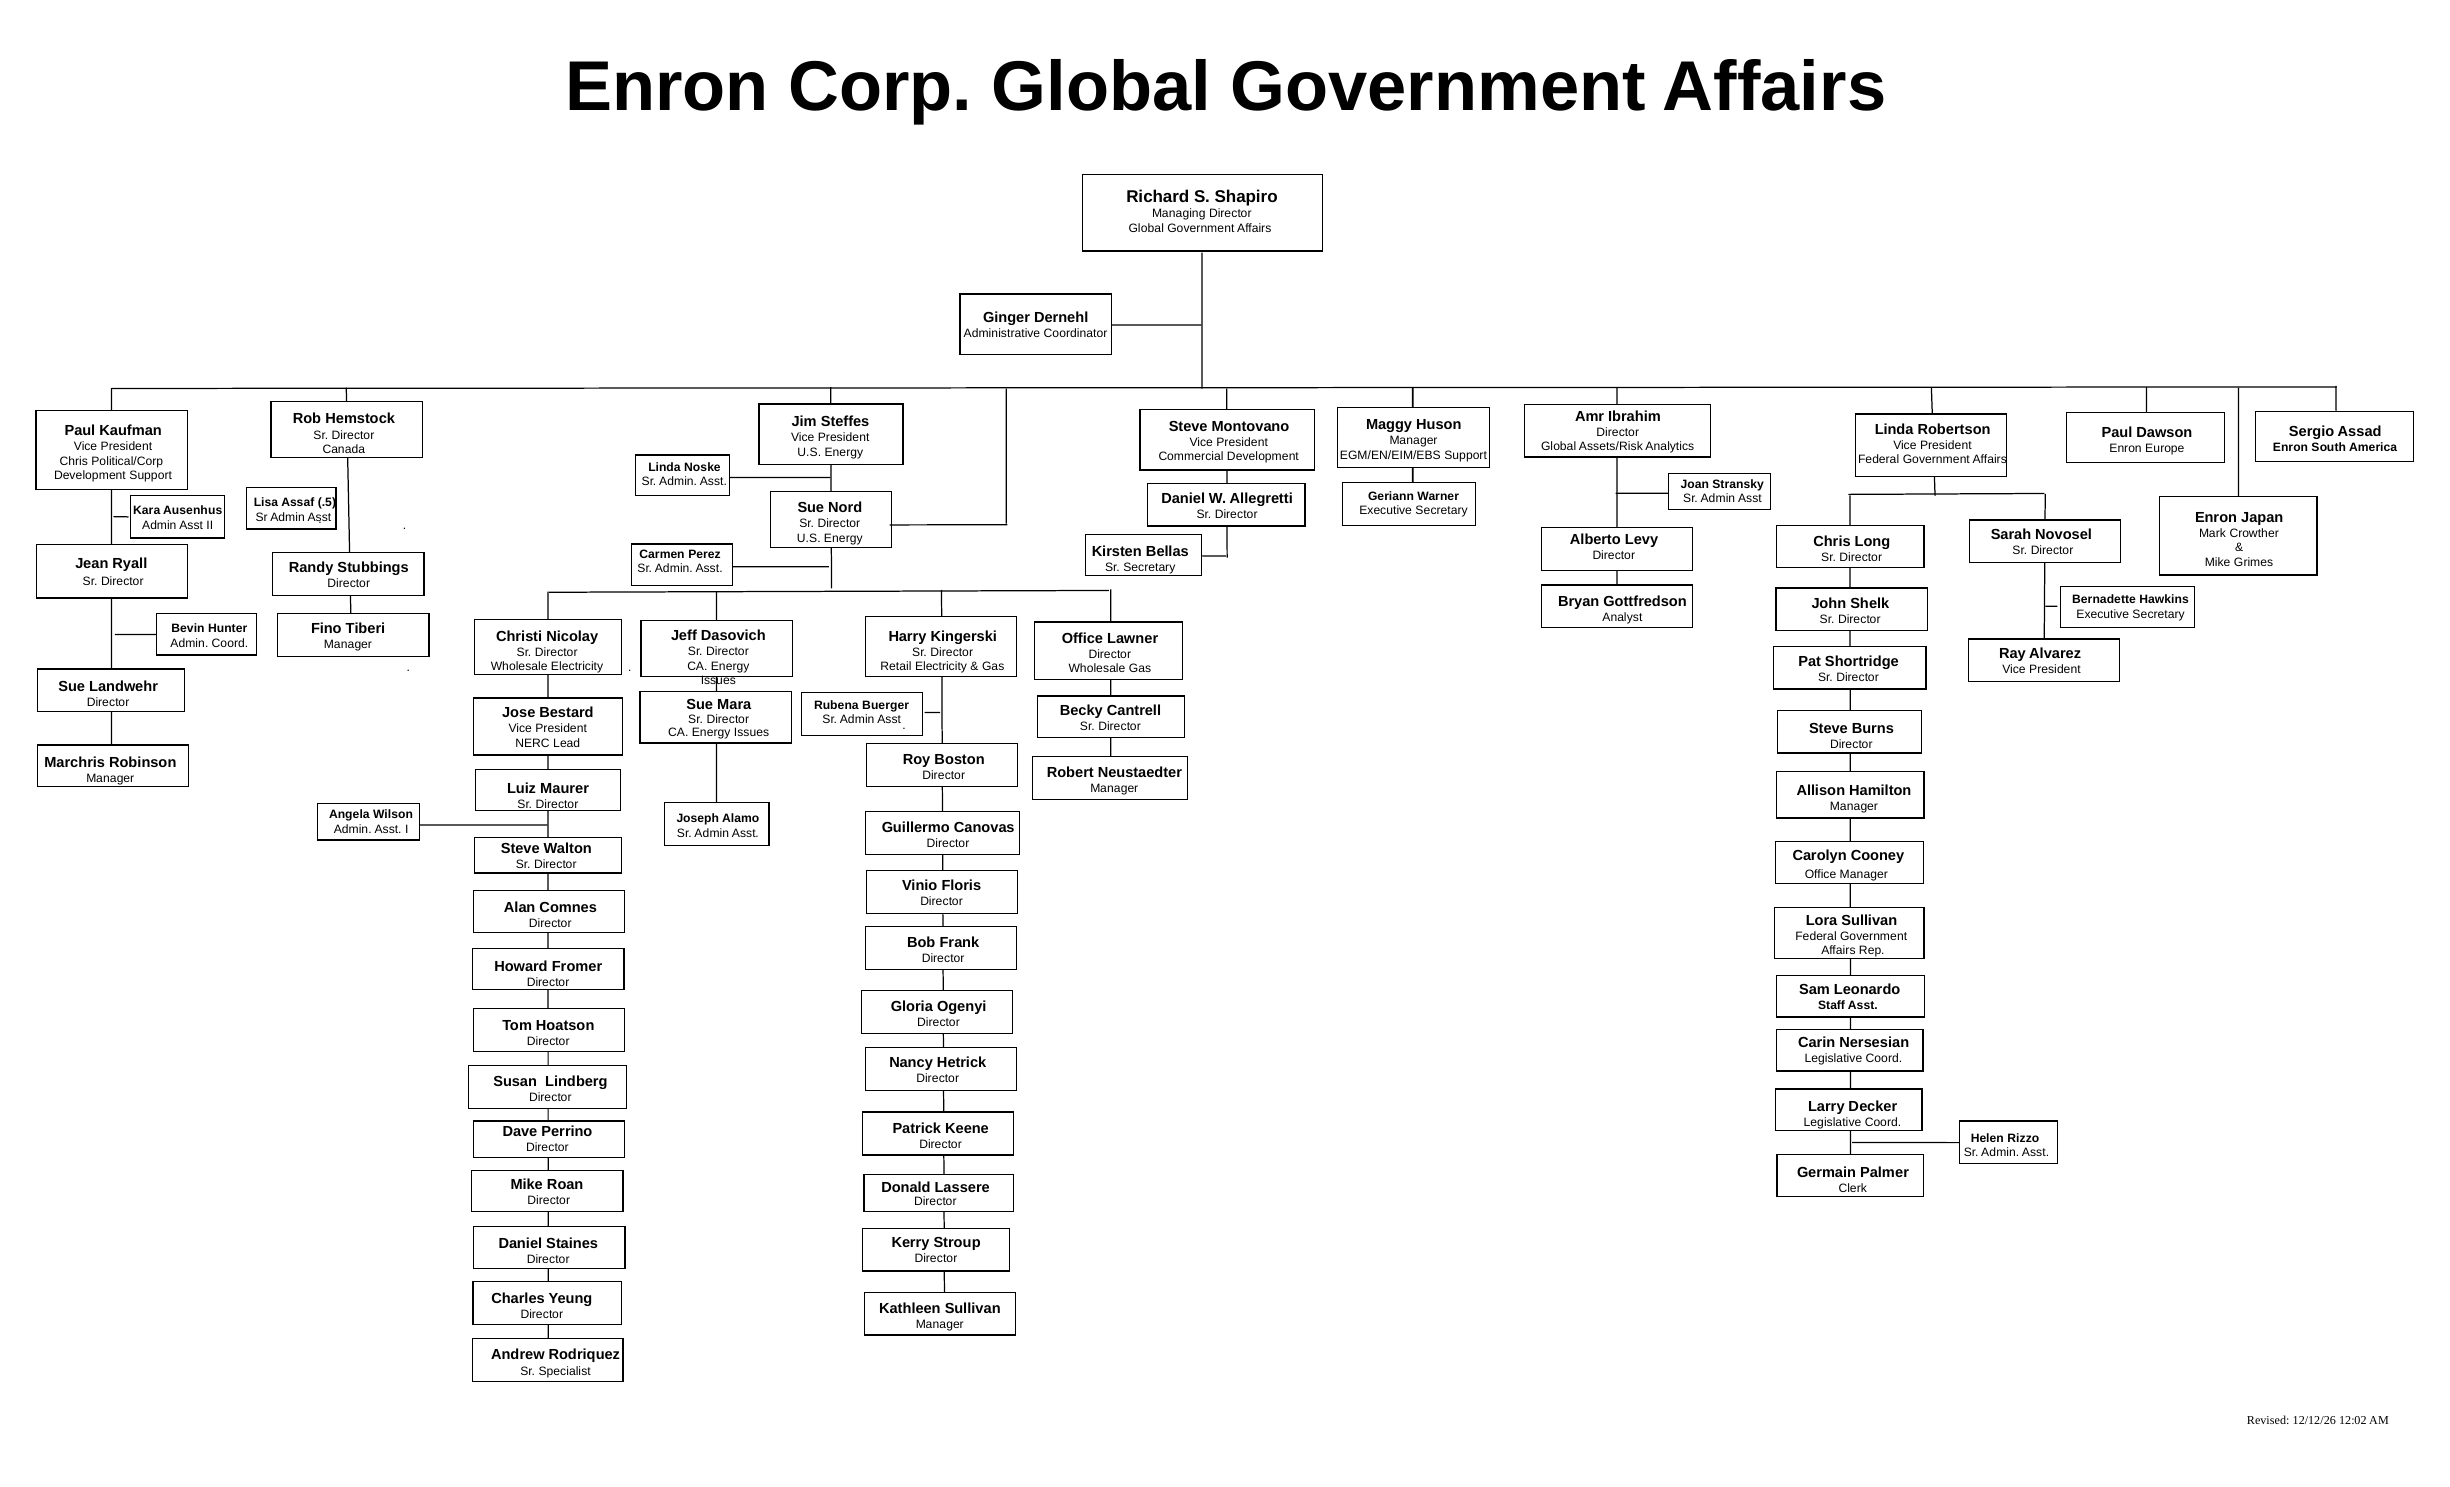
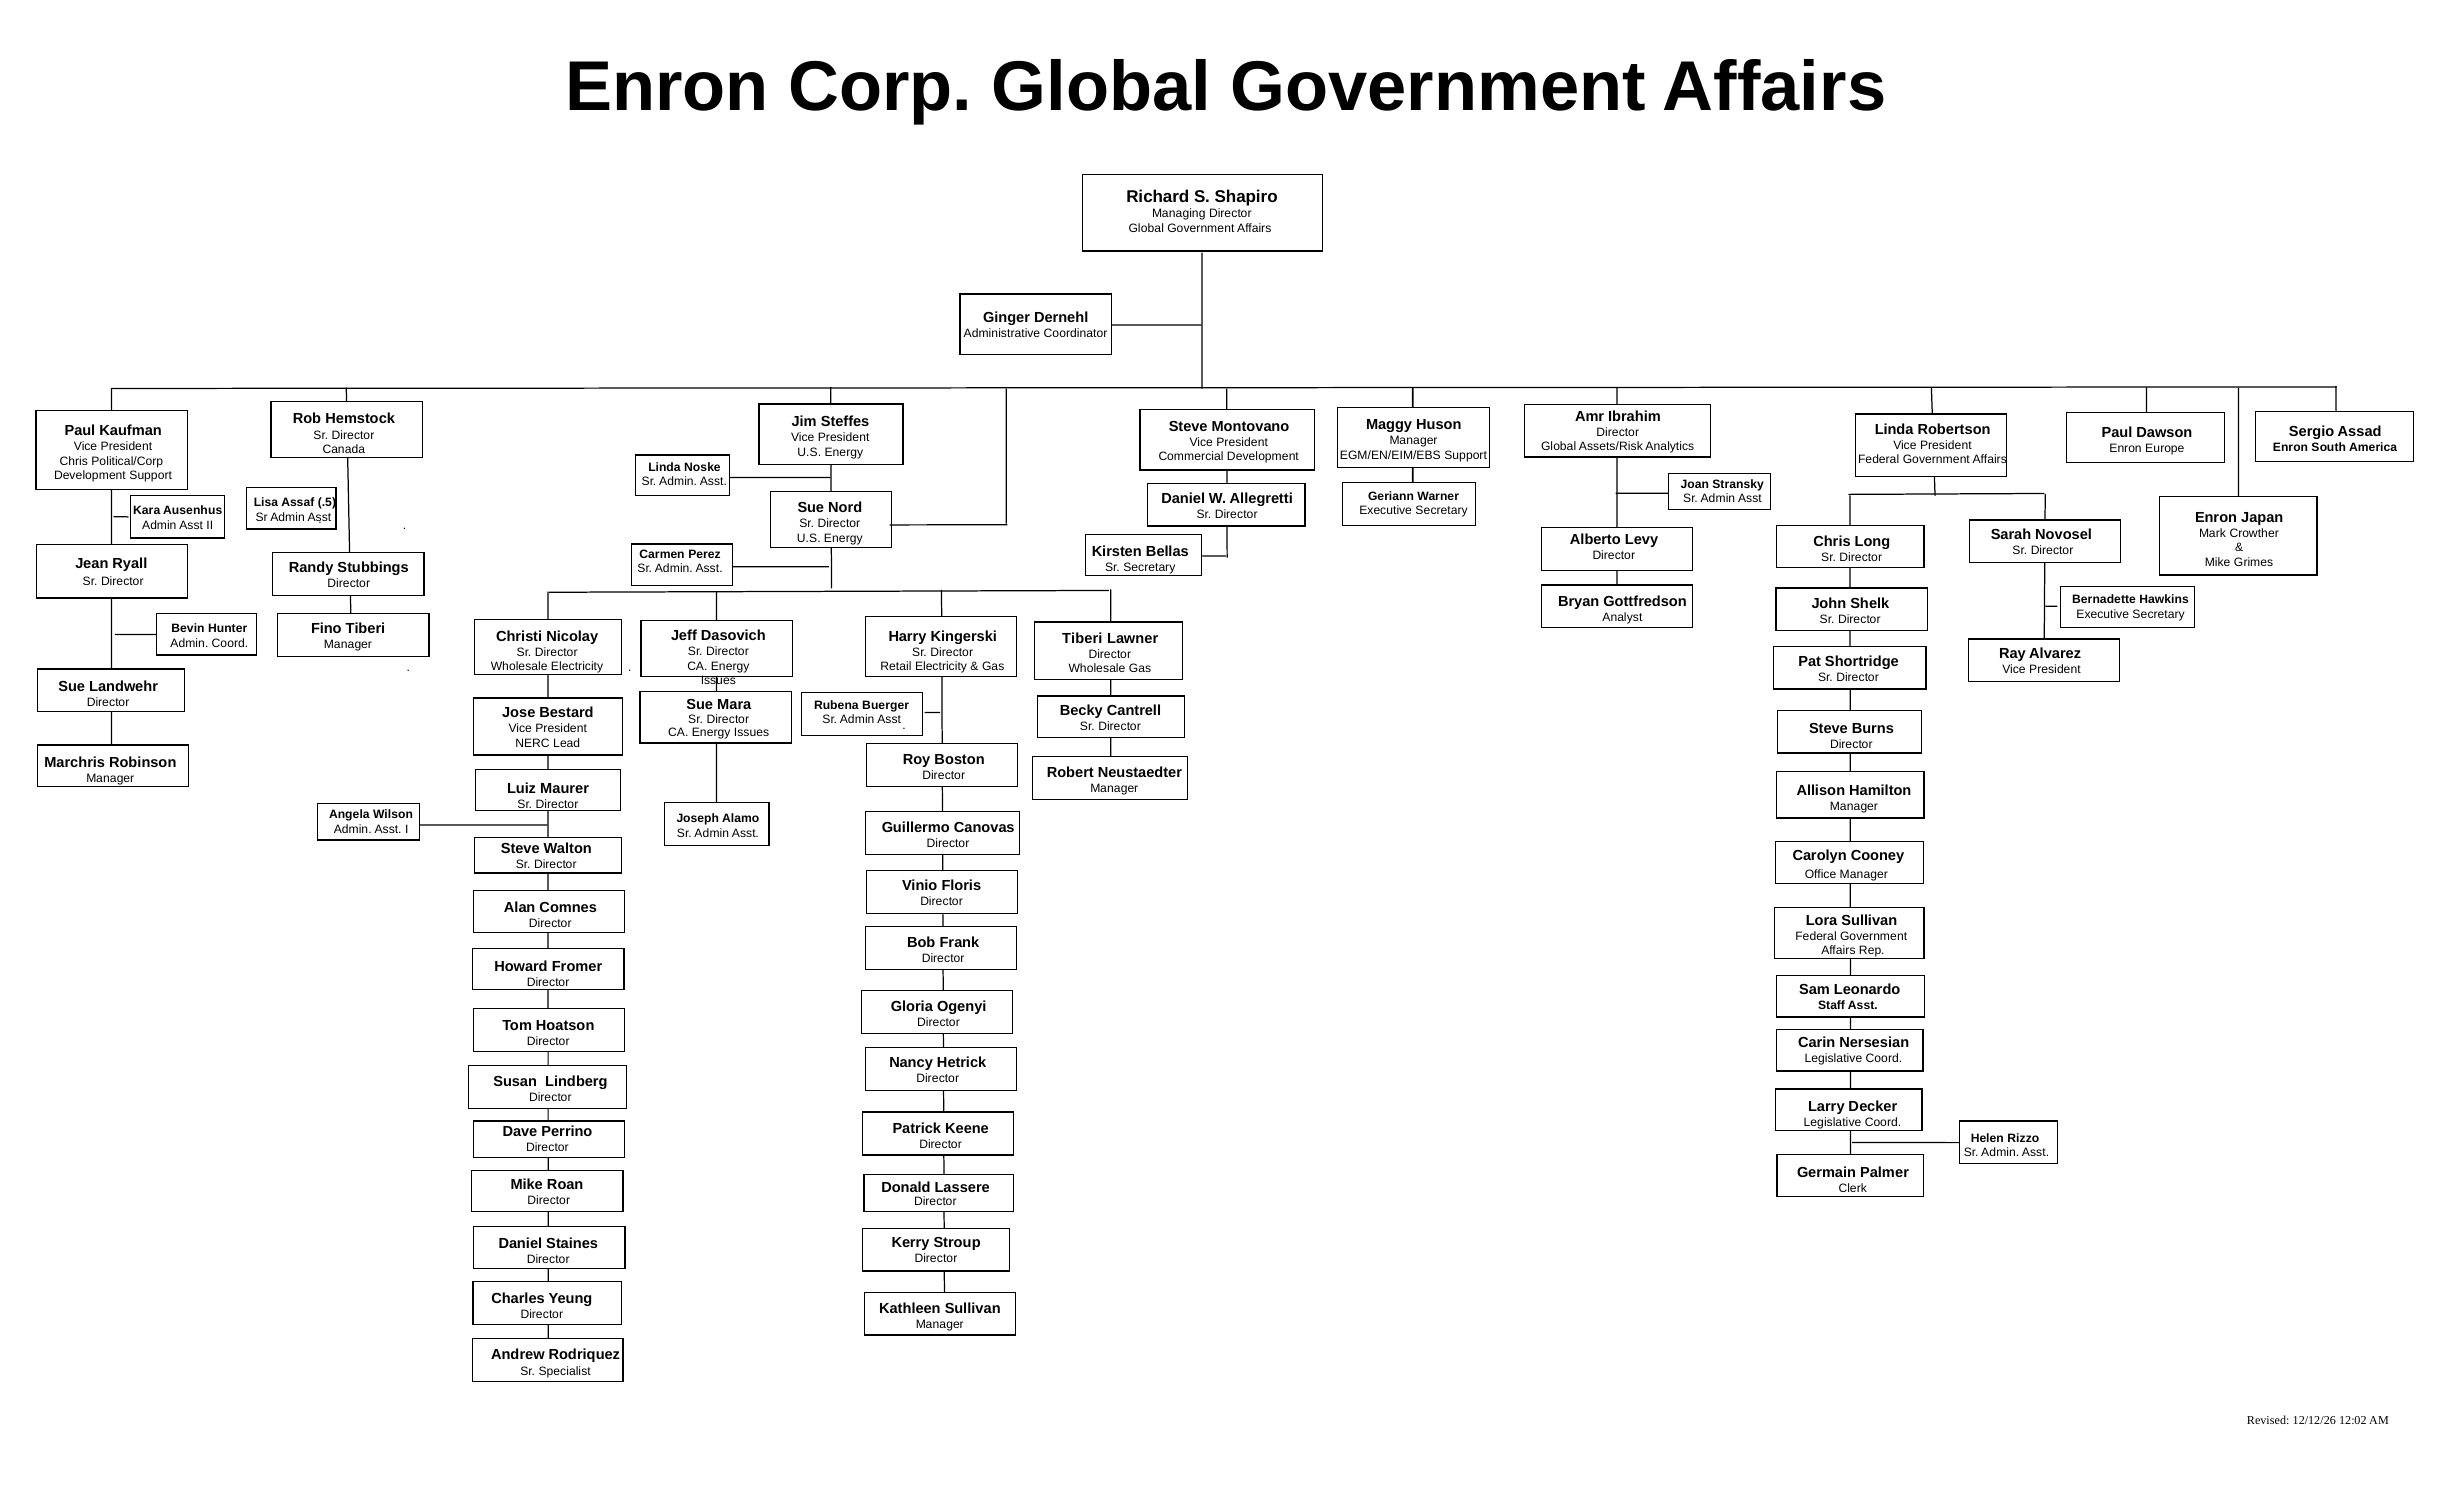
Office: Office -> Tiberi (1082, 638)
